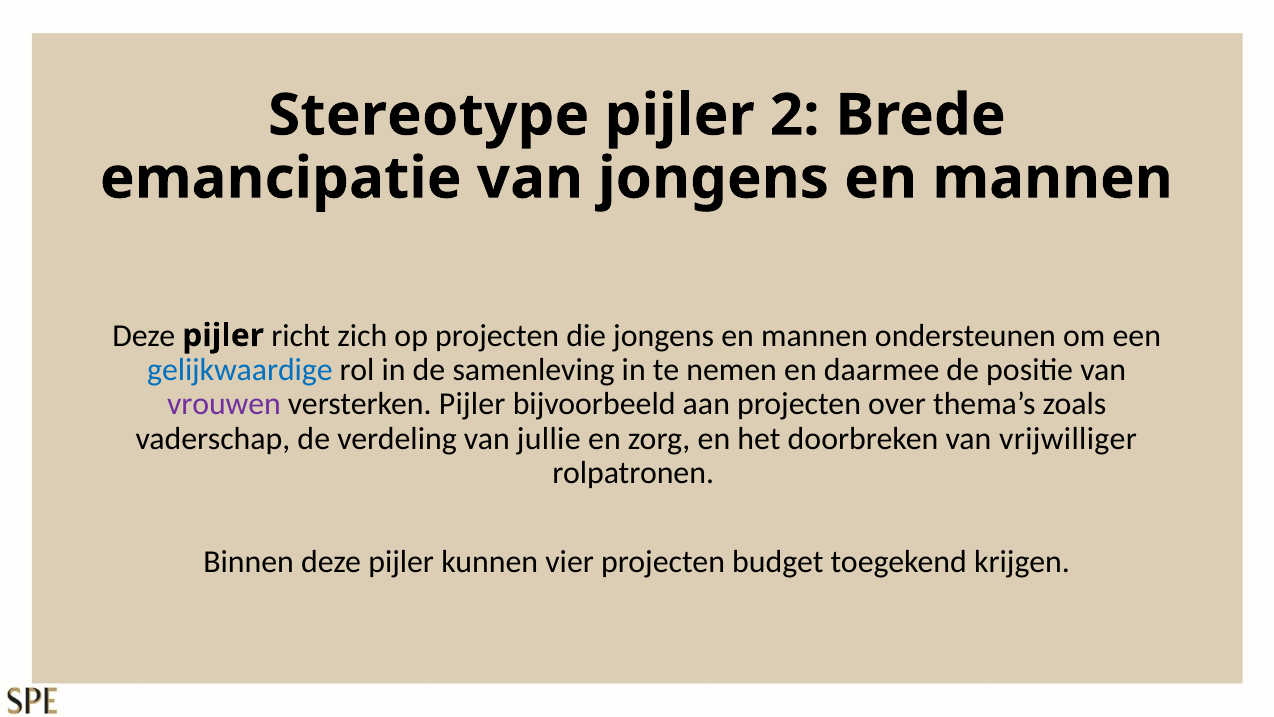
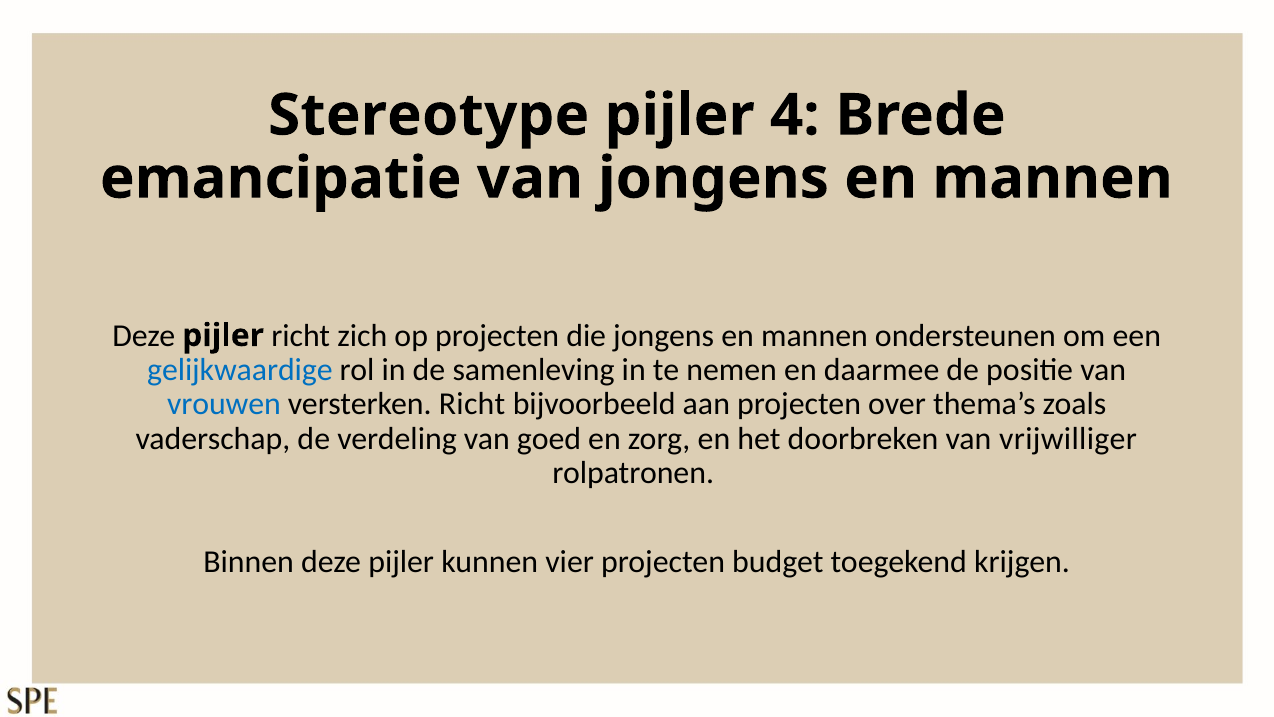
2: 2 -> 4 (795, 115)
vrouwen colour: purple -> blue (224, 404)
versterken Pijler: Pijler -> Richt (472, 404)
jullie: jullie -> goed (549, 438)
